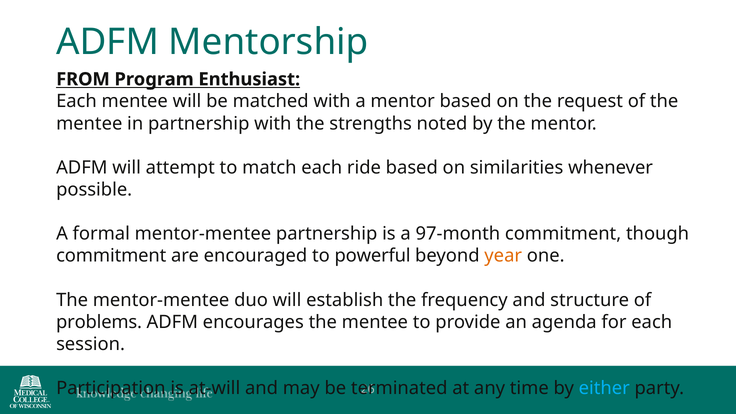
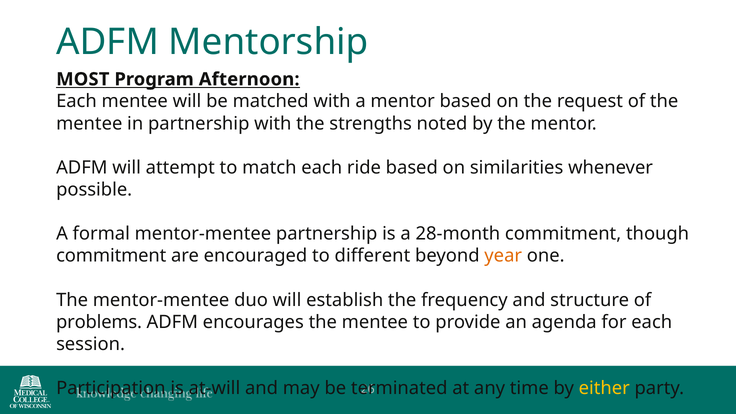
FROM: FROM -> MOST (83, 79)
Enthusiast: Enthusiast -> Afternoon (249, 79)
97-month: 97-month -> 28-month (458, 234)
powerful: powerful -> different (372, 256)
either colour: light blue -> yellow (604, 388)
